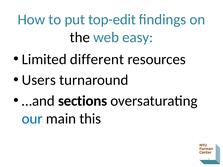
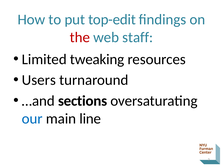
the colour: black -> red (80, 37)
easy: easy -> staff (138, 37)
different: different -> tweaking (97, 59)
this: this -> line (90, 119)
